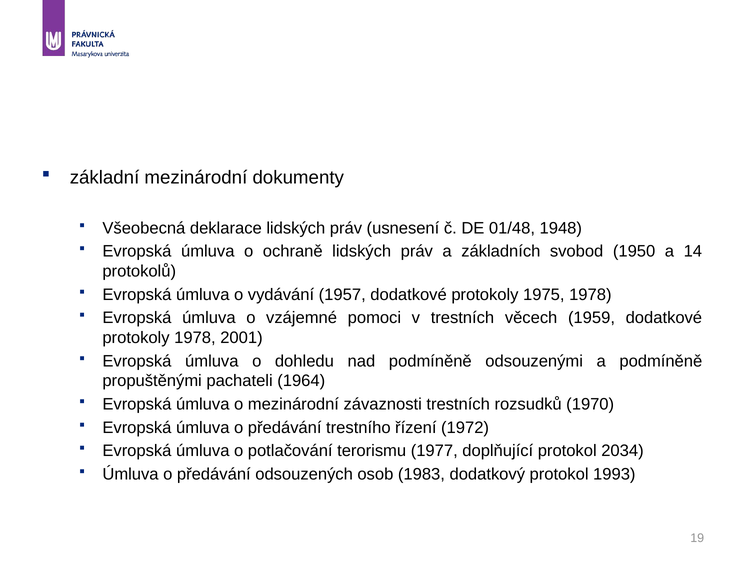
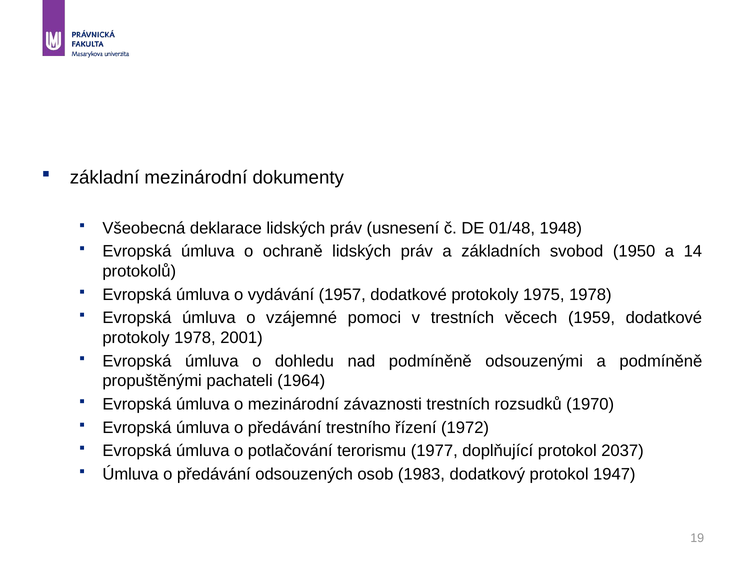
2034: 2034 -> 2037 (622, 451)
1993: 1993 -> 1947 (614, 474)
